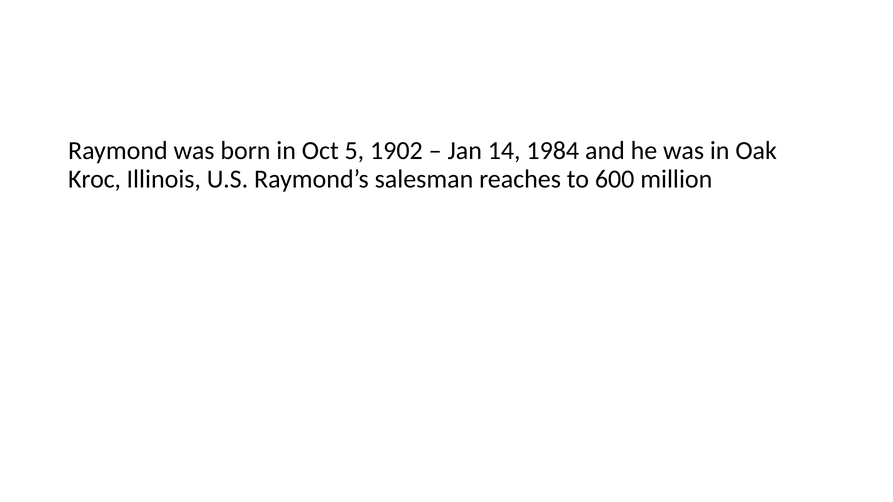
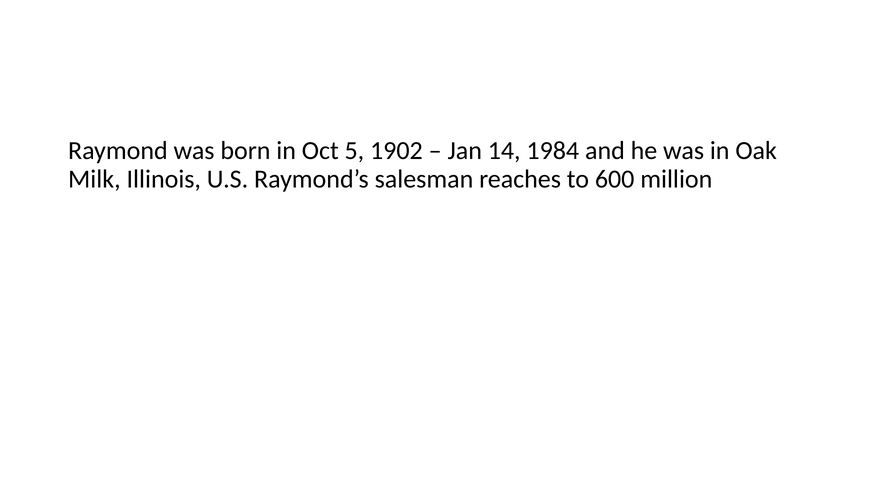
Kroc: Kroc -> Milk (94, 179)
